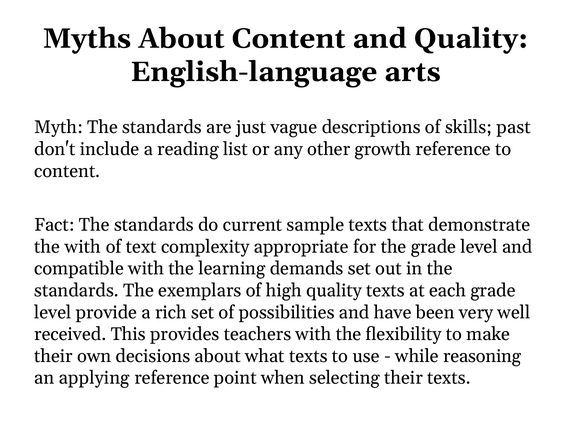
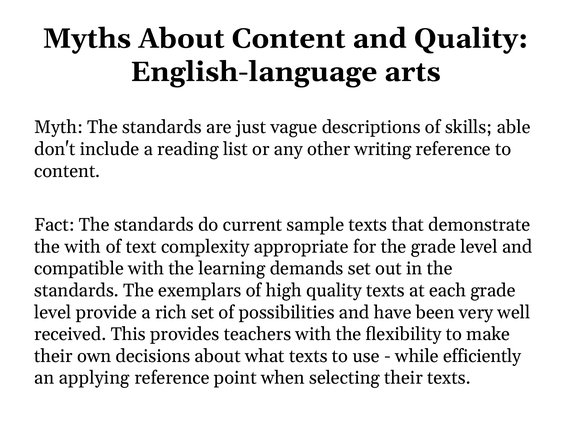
past: past -> able (514, 127)
growth: growth -> writing (383, 149)
reasoning: reasoning -> efficiently (482, 356)
